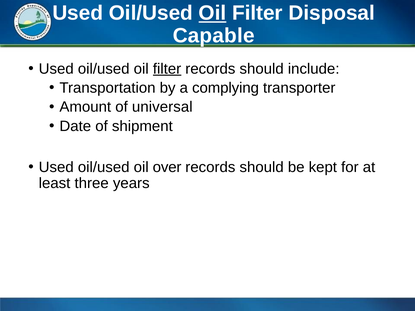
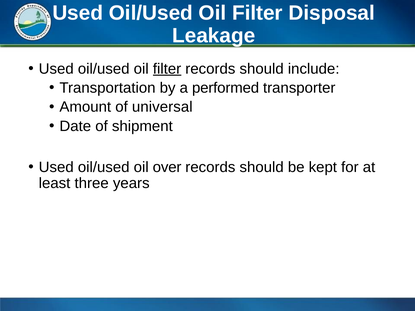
Oil underline: present -> none (212, 13)
Capable: Capable -> Leakage (214, 36)
complying: complying -> performed (226, 88)
